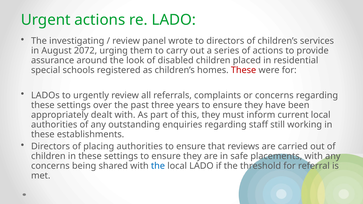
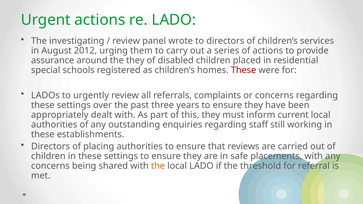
2072: 2072 -> 2012 (86, 51)
the look: look -> they (135, 61)
the colour: blue -> orange (158, 166)
